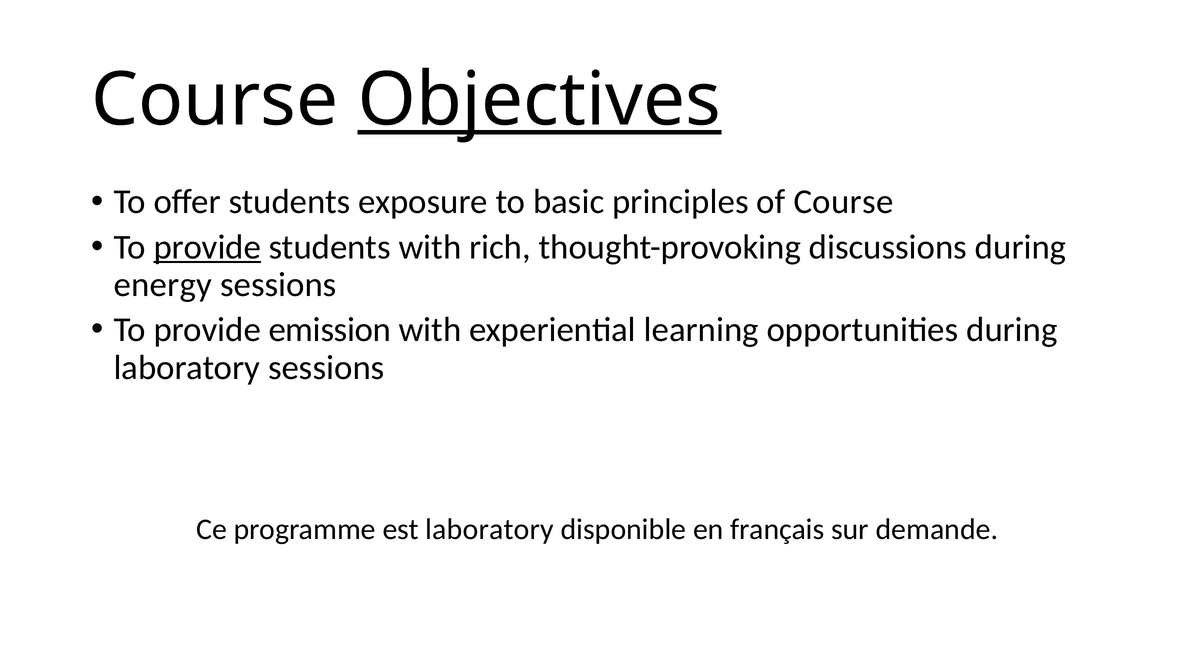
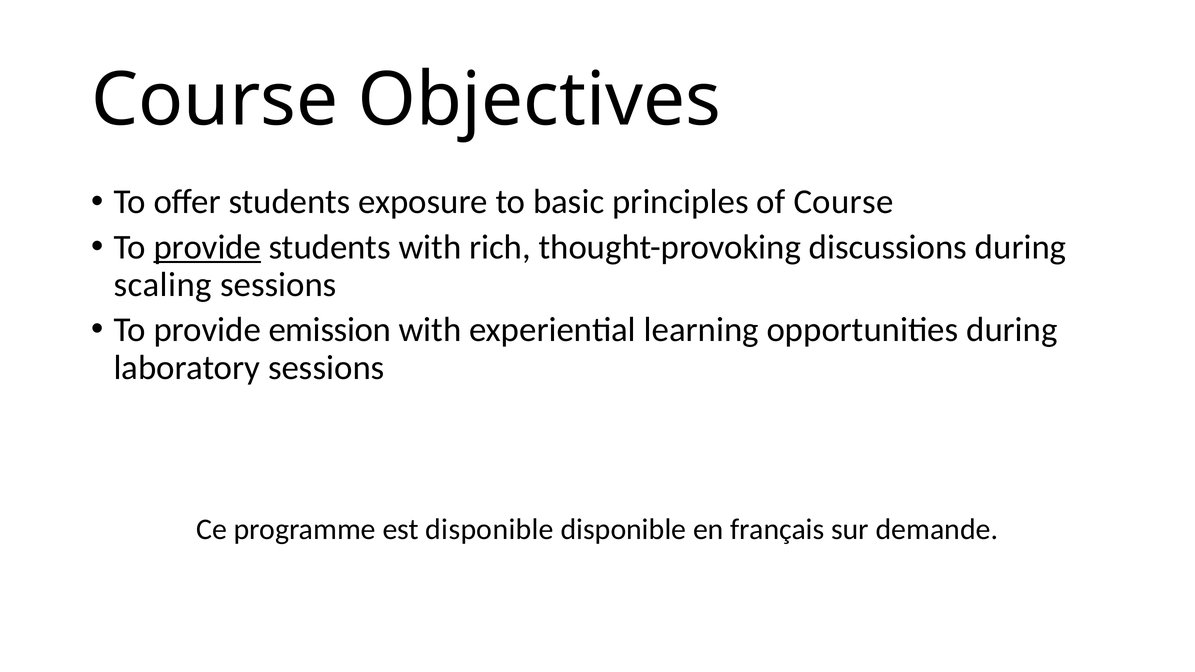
Objectives underline: present -> none (539, 100)
energy: energy -> scaling (163, 285)
est laboratory: laboratory -> disponible (490, 530)
